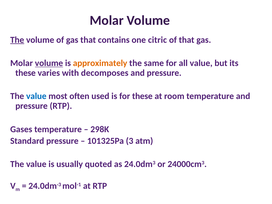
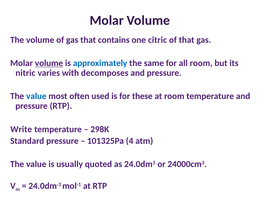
The underline: present -> none (17, 40)
approximately colour: orange -> blue (100, 63)
all value: value -> room (201, 63)
these: these -> nitric (25, 73)
Gases: Gases -> Write (21, 129)
3: 3 -> 4 (130, 141)
